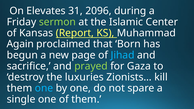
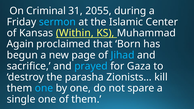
Elevates: Elevates -> Criminal (46, 11)
2096: 2096 -> 2055 (98, 11)
sermon colour: light green -> light blue (57, 22)
Report: Report -> Within (75, 33)
prayed colour: light green -> light blue (91, 66)
luxuries: luxuries -> parasha (84, 77)
